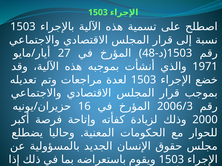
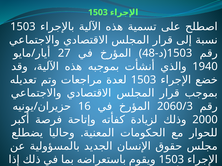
1971: 1971 -> 1940 (205, 67)
2006/3: 2006/3 -> 2060/3 (175, 107)
